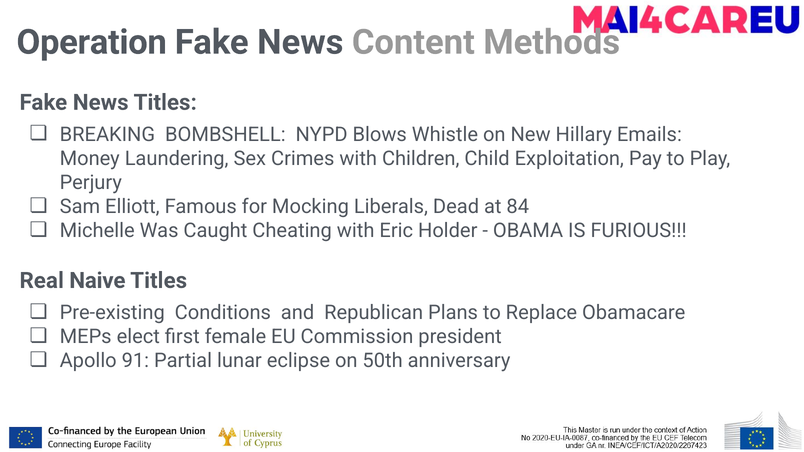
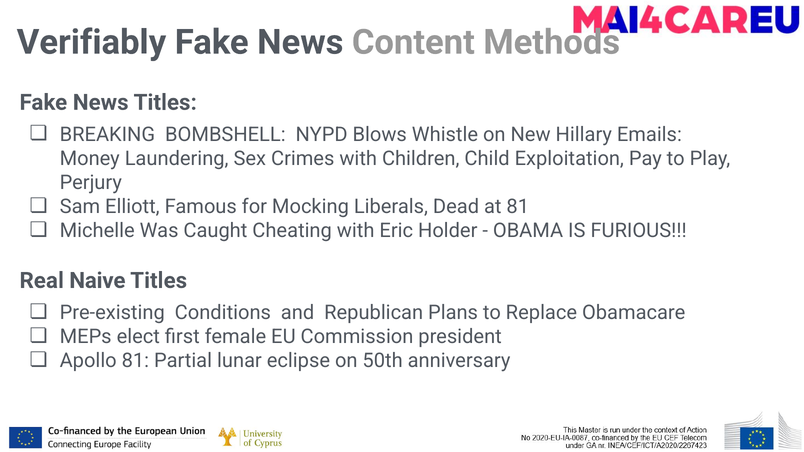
Operation: Operation -> Verifiably (91, 42)
at 84: 84 -> 81 (518, 207)
Apollo 91: 91 -> 81 (135, 361)
